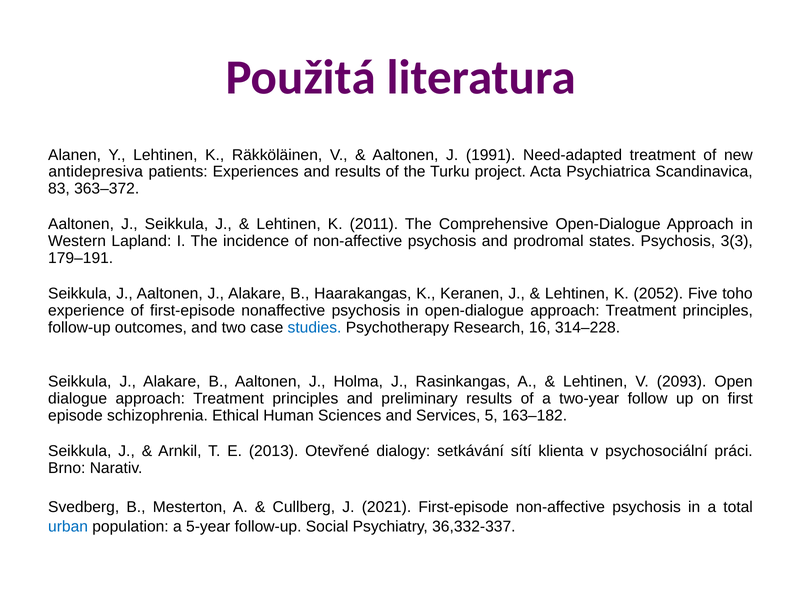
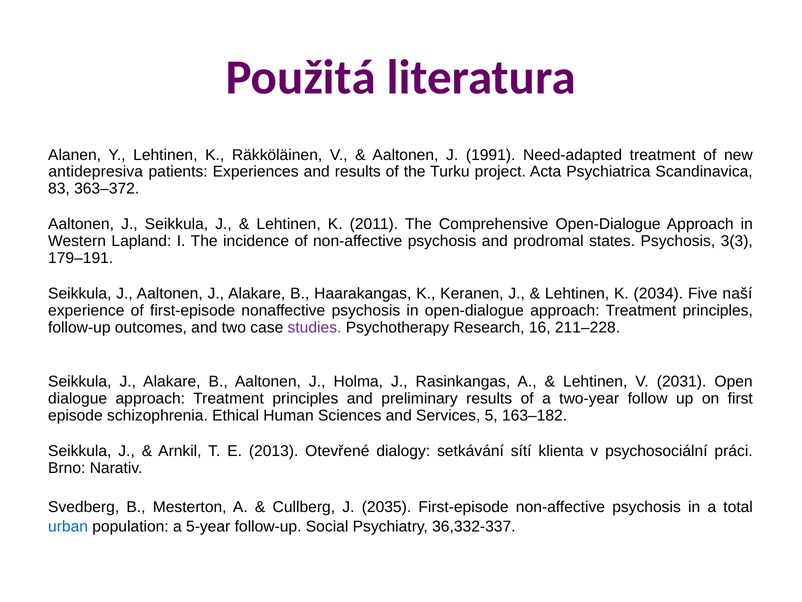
2052: 2052 -> 2034 (658, 293)
toho: toho -> naší (737, 293)
studies colour: blue -> purple (314, 327)
314–228: 314–228 -> 211–228 (588, 327)
2093: 2093 -> 2031 (682, 381)
2021: 2021 -> 2035 (386, 507)
